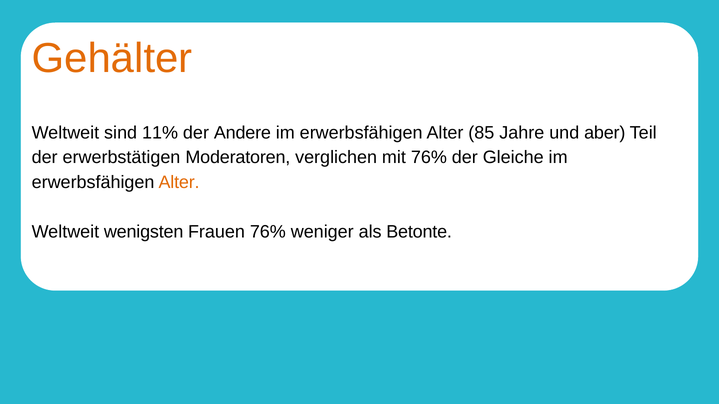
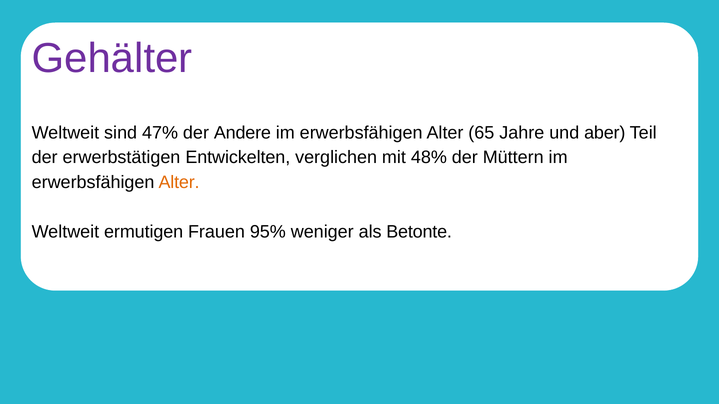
Gehälter colour: orange -> purple (112, 58)
11%: 11% -> 47% (160, 133)
85: 85 -> 65 (481, 133)
Moderatoren: Moderatoren -> Entwickelten (238, 158)
mit 76%: 76% -> 48% (429, 158)
Gleiche: Gleiche -> Müttern (513, 158)
wenigsten: wenigsten -> ermutigen (144, 232)
Frauen 76%: 76% -> 95% (268, 232)
